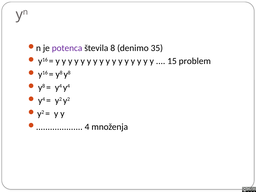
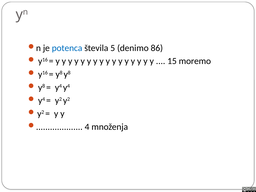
potenca colour: purple -> blue (67, 48)
8: 8 -> 5 (113, 48)
35: 35 -> 86 (157, 48)
problem: problem -> moremo (195, 61)
